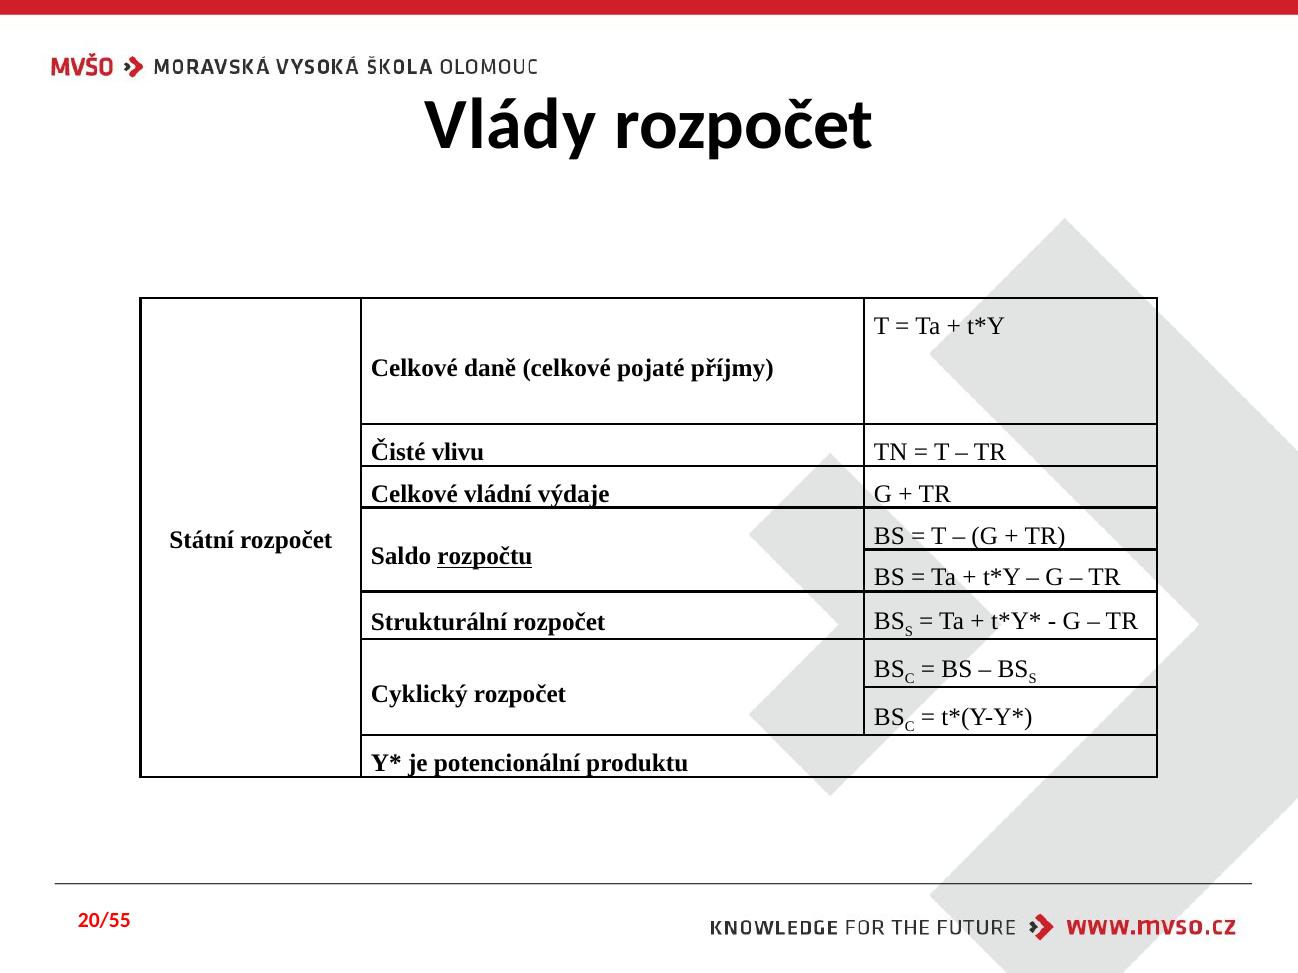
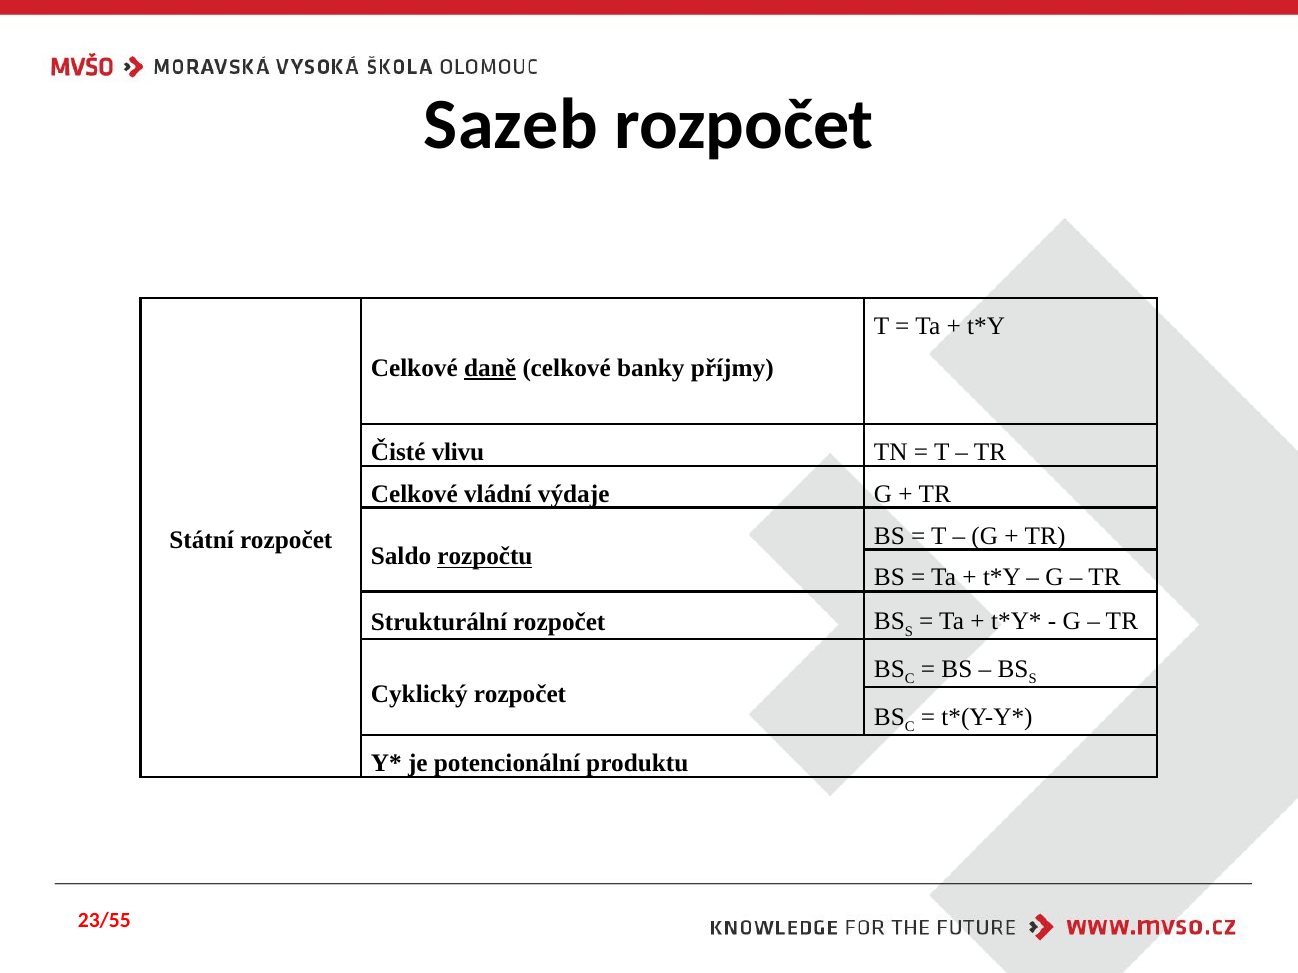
Vlády: Vlády -> Sazeb (511, 125)
daně underline: none -> present (490, 368)
pojaté: pojaté -> banky (651, 368)
20/55: 20/55 -> 23/55 (104, 921)
